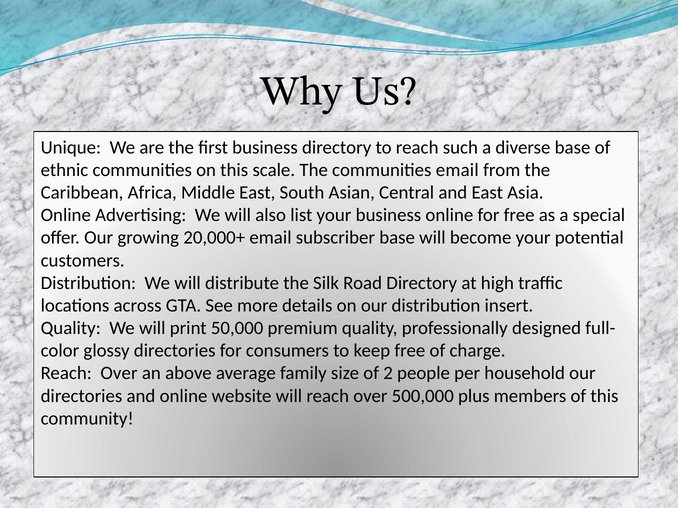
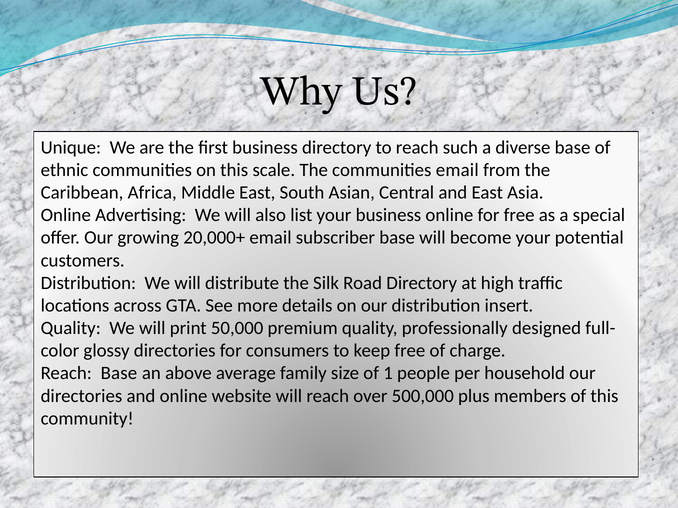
Over: Over -> Base (119, 374)
2: 2 -> 1 (388, 374)
